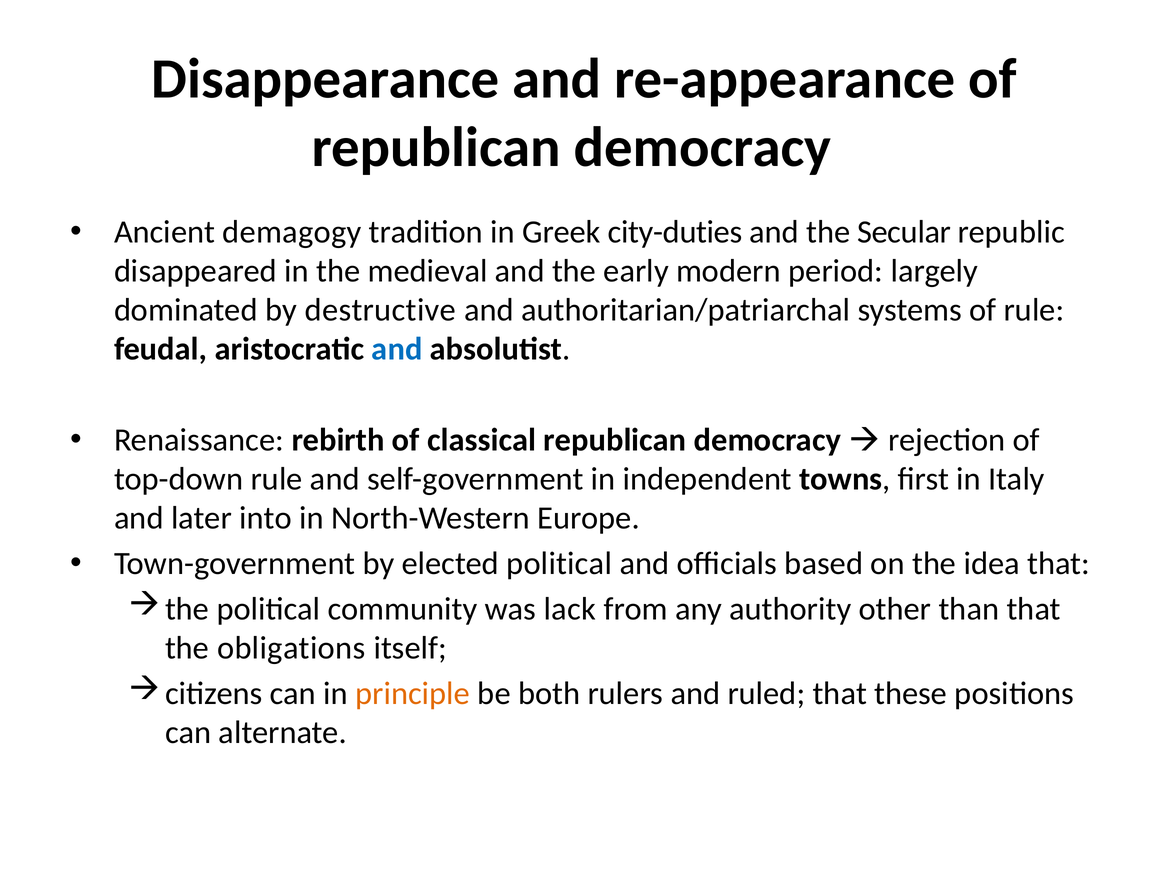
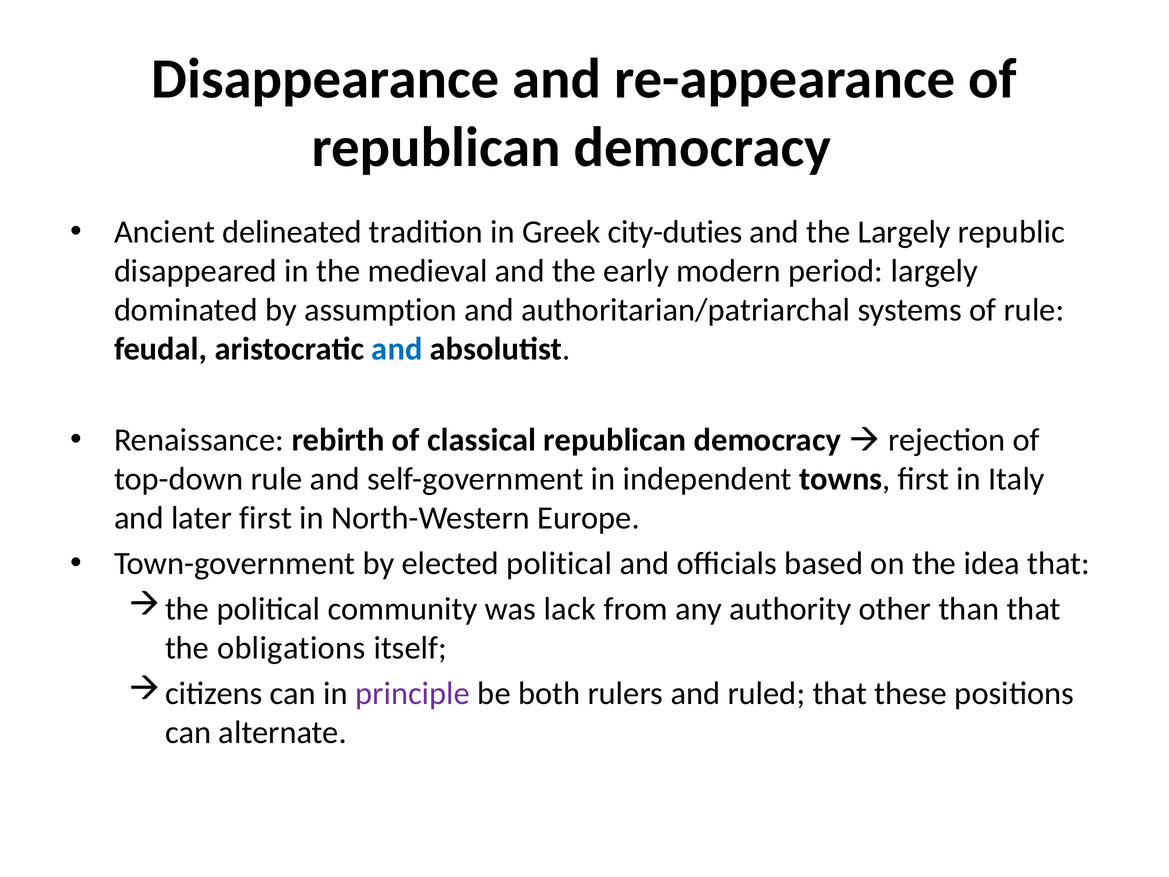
demagogy: demagogy -> delineated (292, 232)
the Secular: Secular -> Largely (904, 232)
destructive: destructive -> assumption (381, 310)
later into: into -> first (266, 518)
principle colour: orange -> purple (413, 693)
